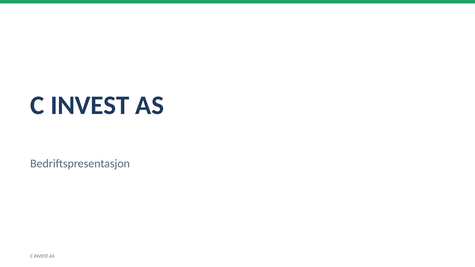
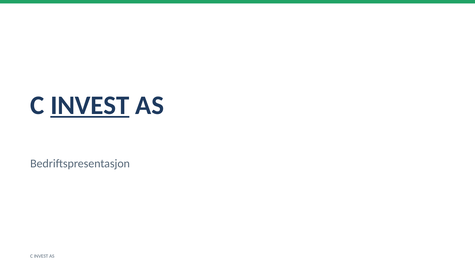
INVEST underline: none -> present (90, 105)
